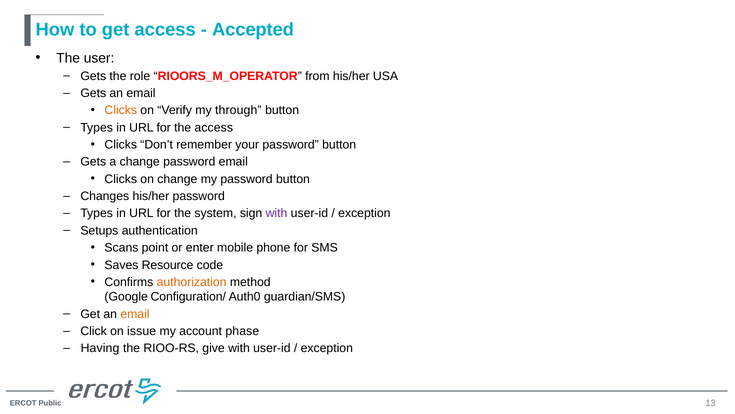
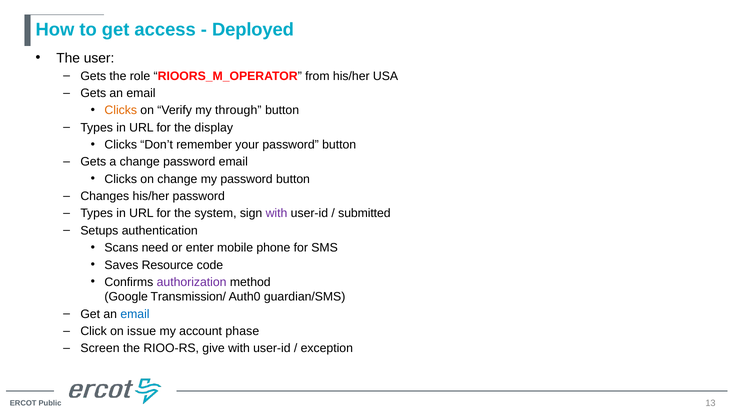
Accepted: Accepted -> Deployed (253, 30)
the access: access -> display (214, 127)
exception: exception -> submitted (364, 213)
point: point -> need (155, 247)
authorization colour: orange -> purple (192, 282)
Configuration/: Configuration/ -> Transmission/ (188, 296)
email colour: orange -> blue (135, 314)
Having: Having -> Screen (100, 348)
